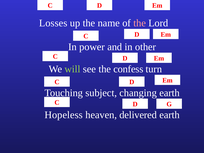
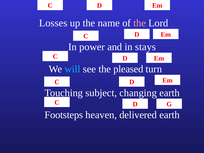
other: other -> stays (146, 47)
will colour: light green -> light blue (73, 69)
confess: confess -> pleased (128, 69)
Hopeless: Hopeless -> Footsteps (64, 115)
